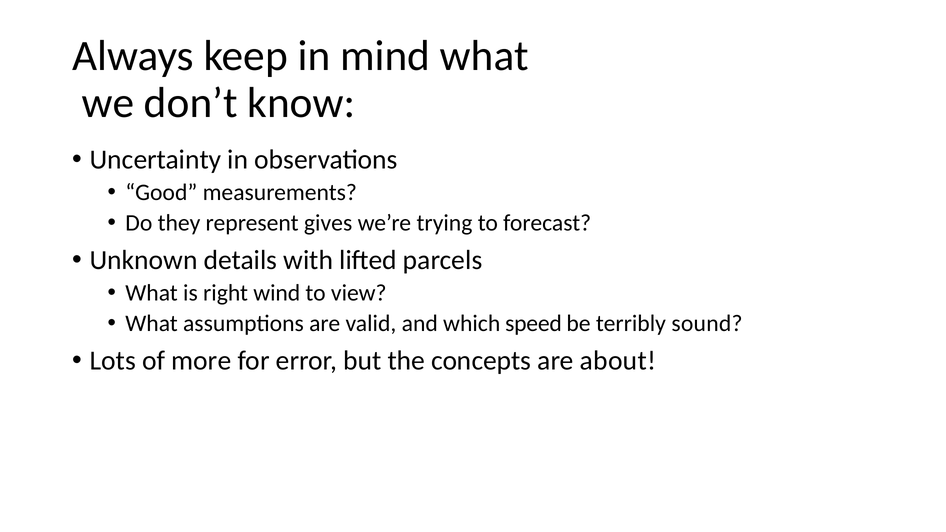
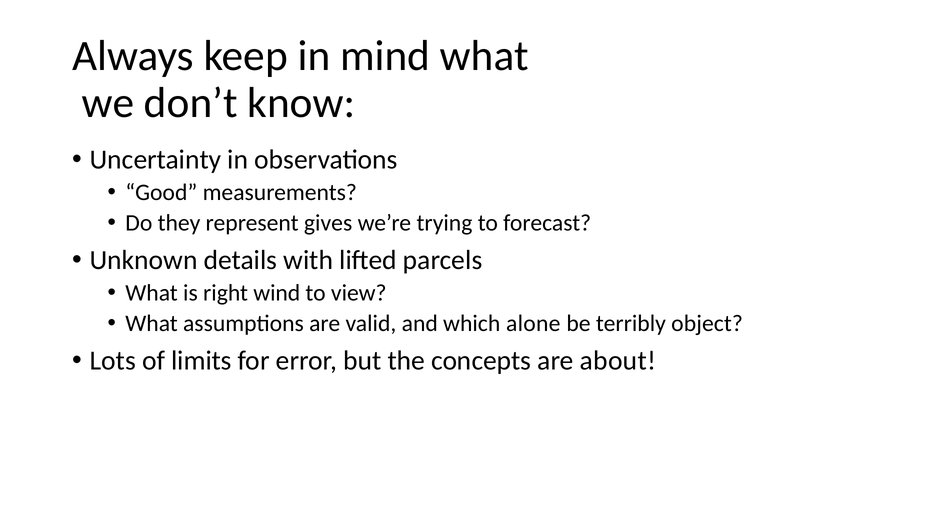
speed: speed -> alone (533, 323)
sound: sound -> object (707, 323)
more: more -> limits (201, 361)
